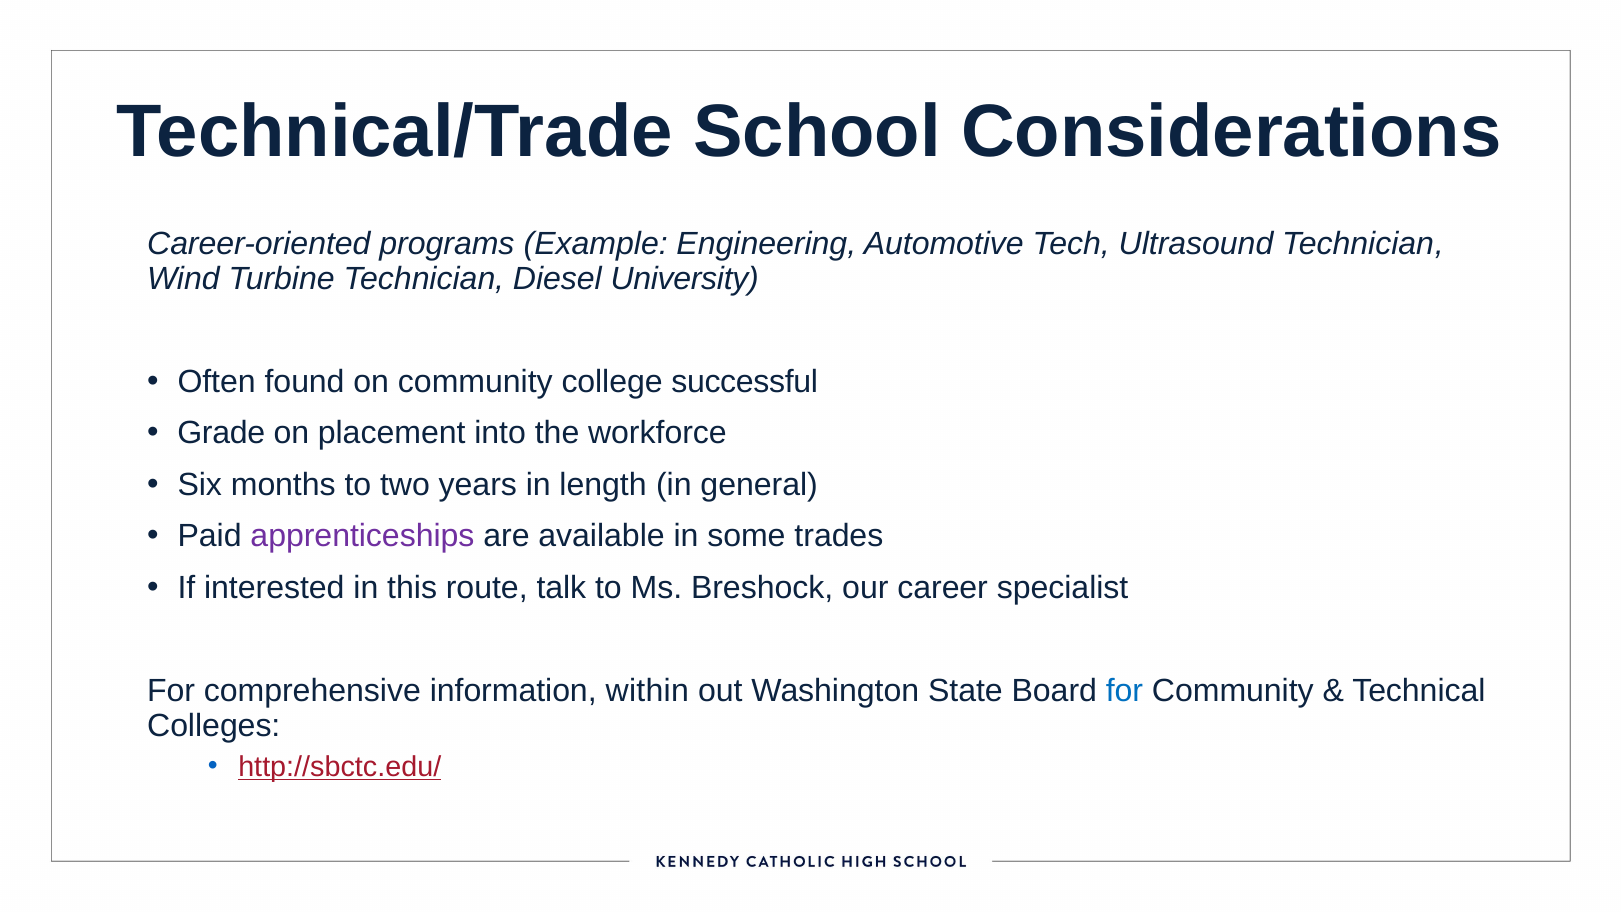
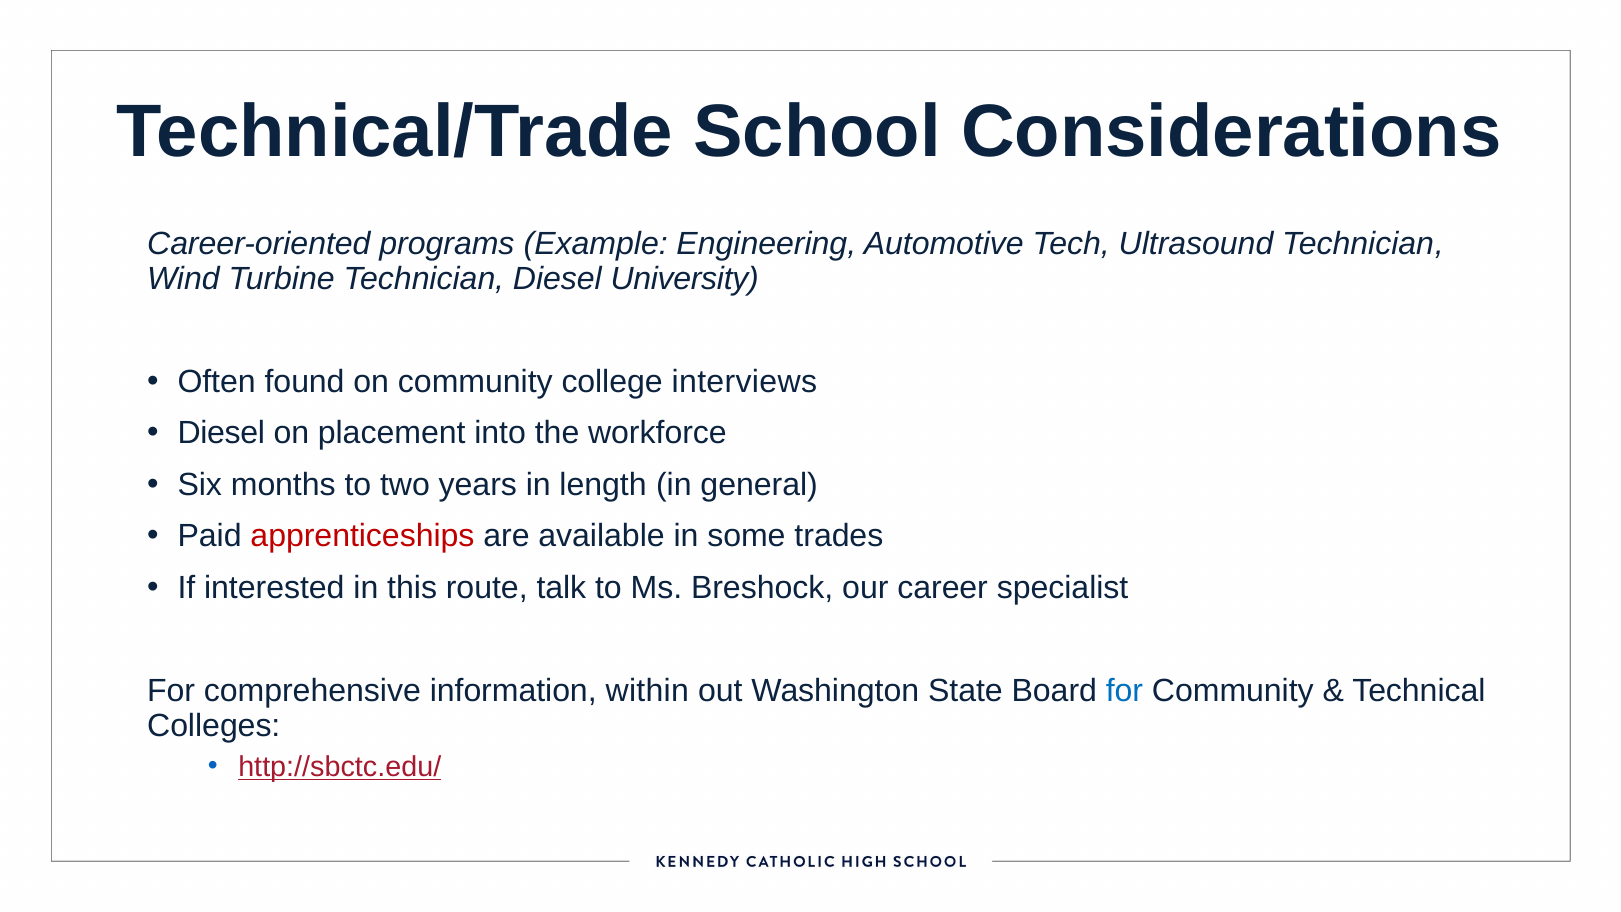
successful: successful -> interviews (744, 381)
Grade: Grade -> Diesel (221, 433)
apprenticeships colour: purple -> red (362, 536)
